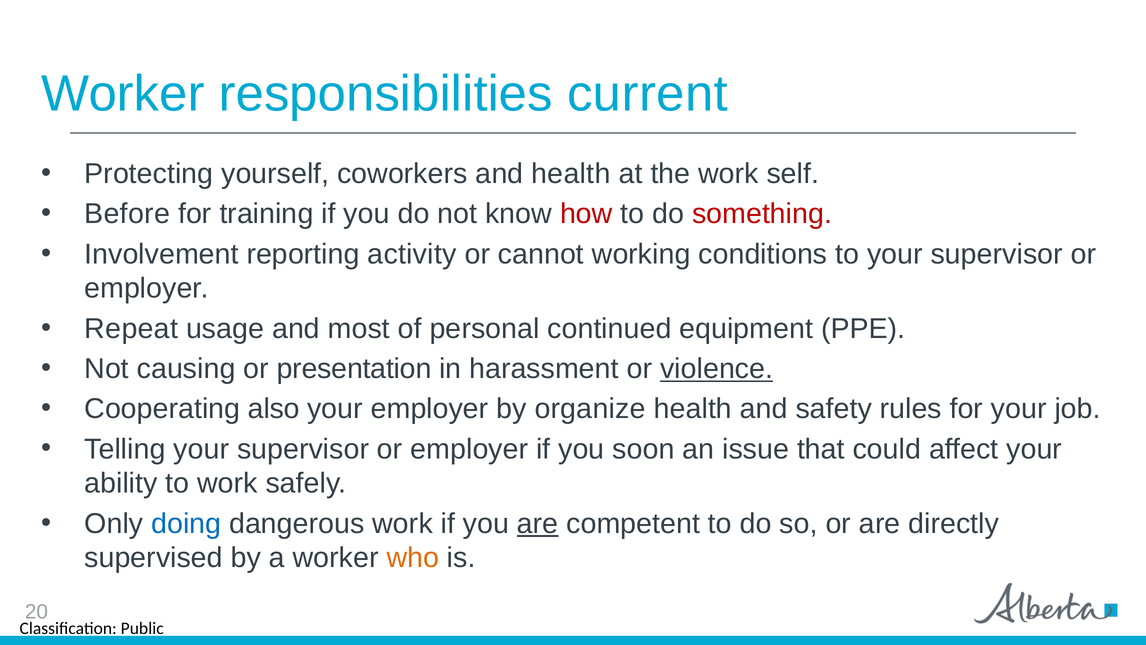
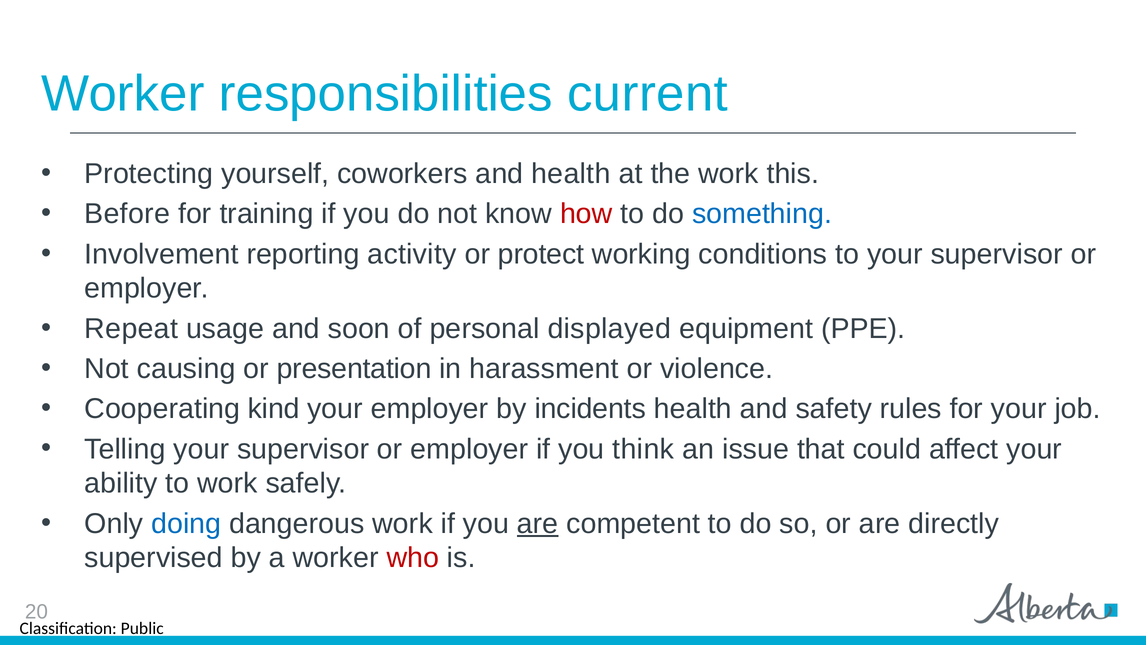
self: self -> this (793, 174)
something colour: red -> blue (762, 214)
cannot: cannot -> protect (541, 254)
most: most -> soon (359, 328)
continued: continued -> displayed (609, 328)
violence underline: present -> none (717, 369)
also: also -> kind (274, 409)
organize: organize -> incidents (590, 409)
soon: soon -> think (643, 449)
who colour: orange -> red (413, 558)
